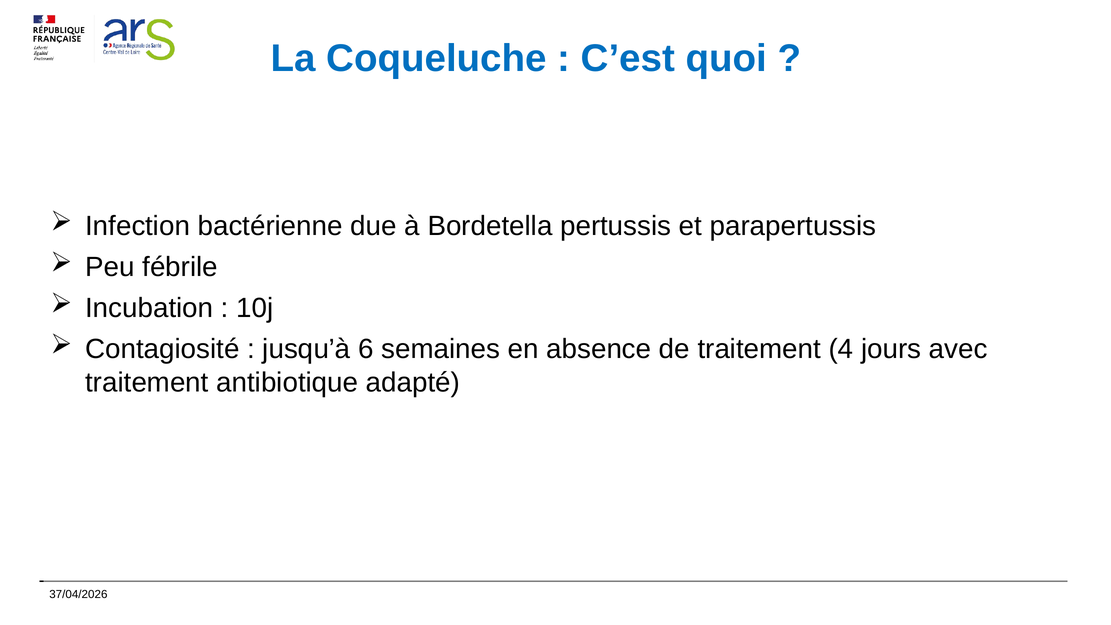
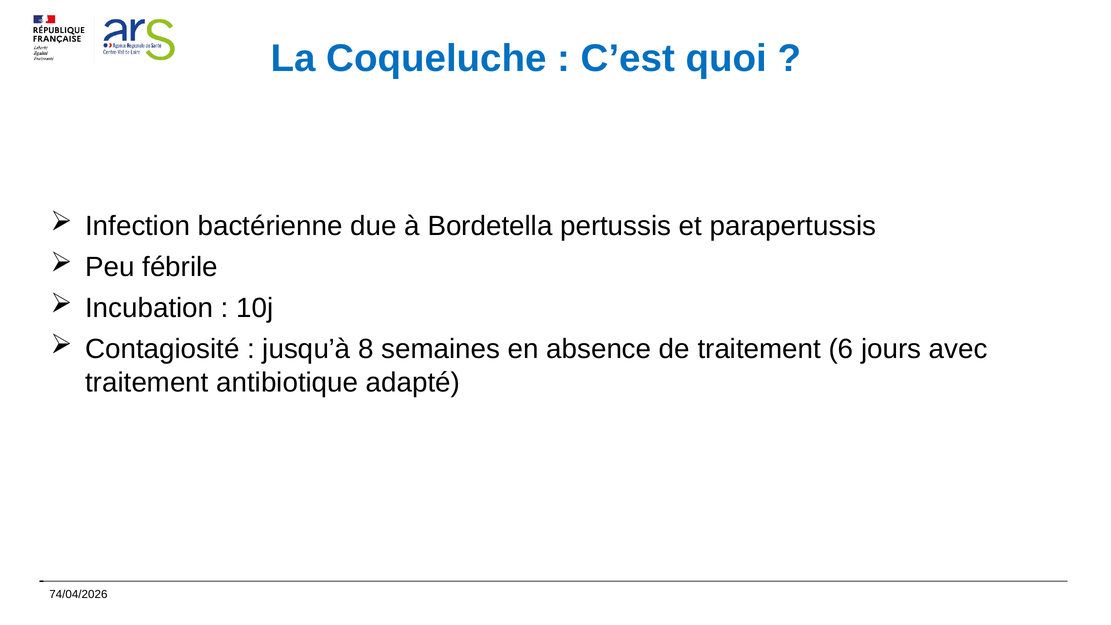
6: 6 -> 8 (366, 349)
4: 4 -> 6 (841, 349)
37/04/2026: 37/04/2026 -> 74/04/2026 (78, 594)
